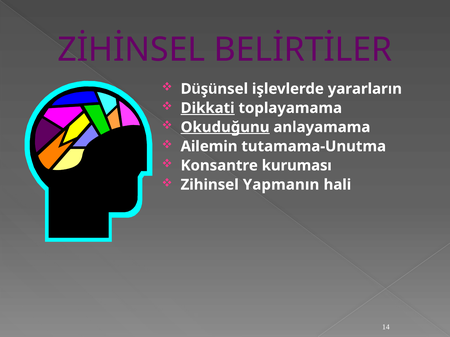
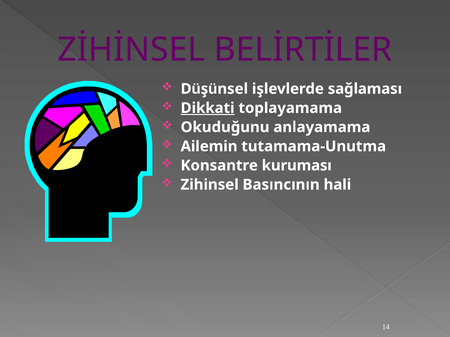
yararların: yararların -> sağlaması (365, 89)
Okuduğunu underline: present -> none (225, 127)
Yapmanın: Yapmanın -> Basıncının (281, 185)
